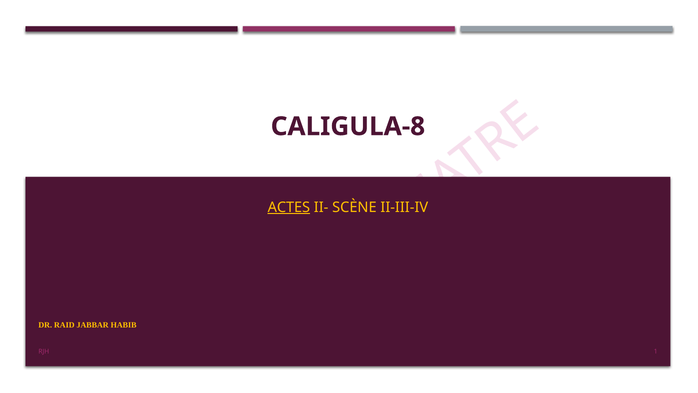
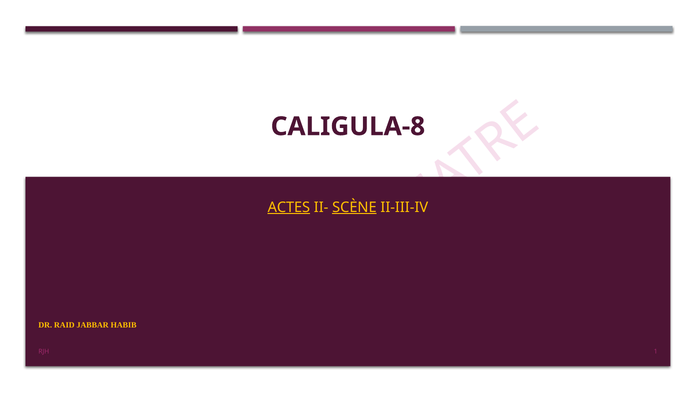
SCÈNE underline: none -> present (354, 207)
